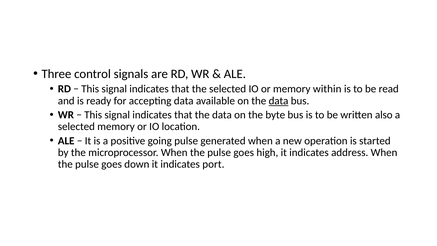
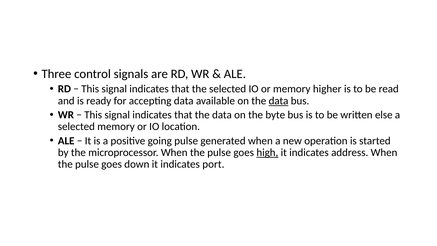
within: within -> higher (327, 89)
also: also -> else (384, 115)
high underline: none -> present (267, 152)
